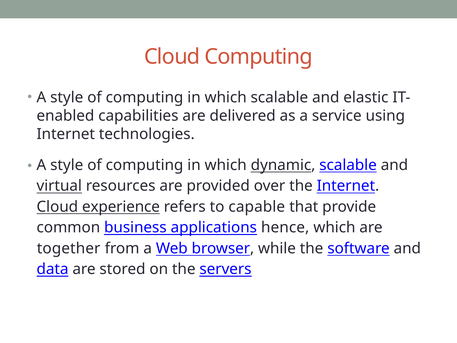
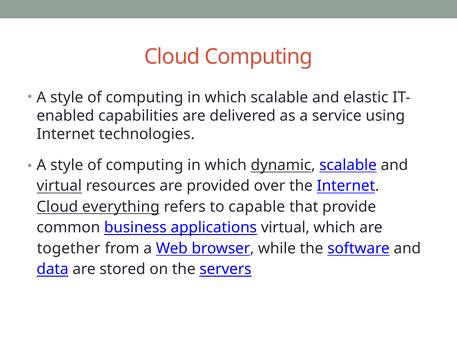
experience: experience -> everything (121, 207)
applications hence: hence -> virtual (285, 227)
